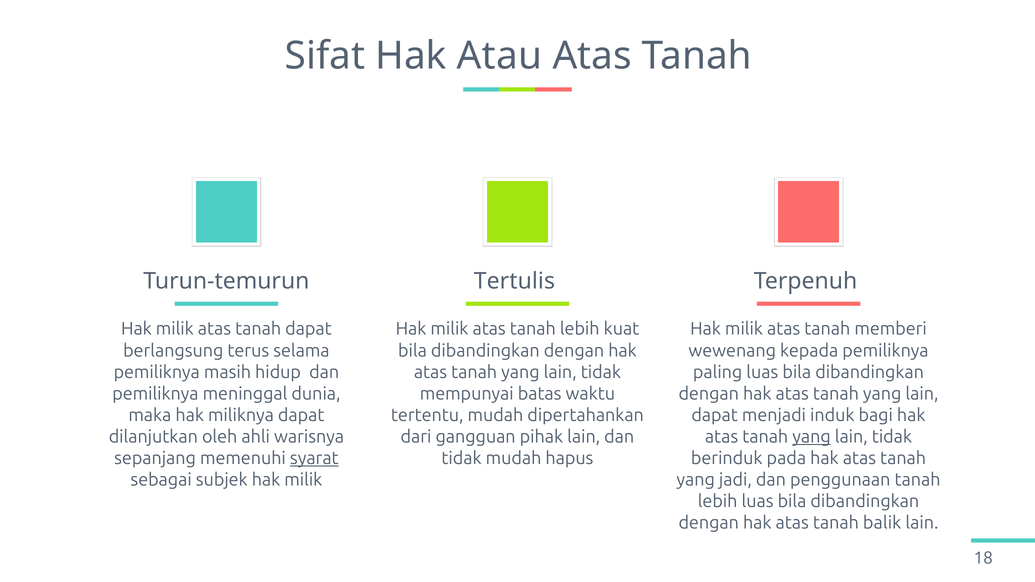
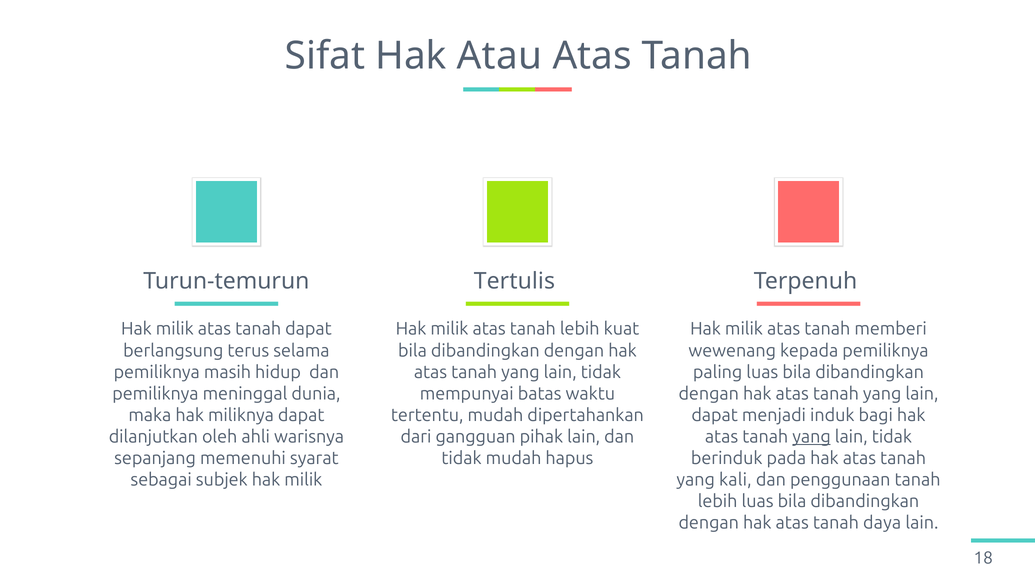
syarat underline: present -> none (314, 458)
jadi: jadi -> kali (735, 480)
balik: balik -> daya (882, 523)
